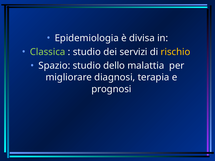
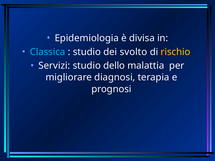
Classica colour: light green -> light blue (48, 52)
servizi: servizi -> svolto (133, 52)
Spazio: Spazio -> Servizi (54, 66)
